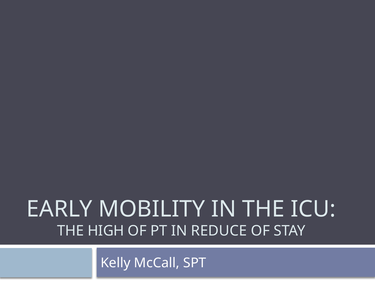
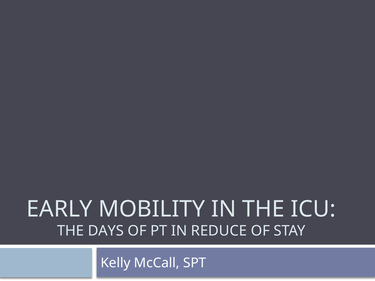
HIGH: HIGH -> DAYS (106, 231)
